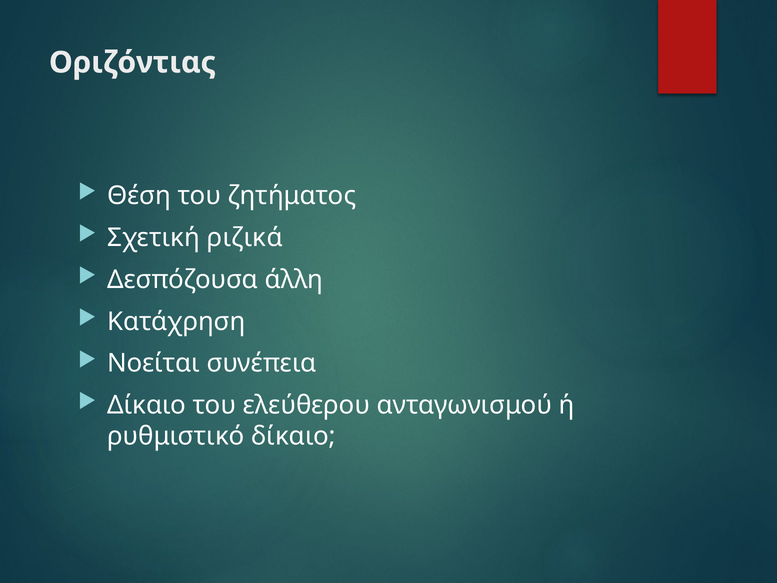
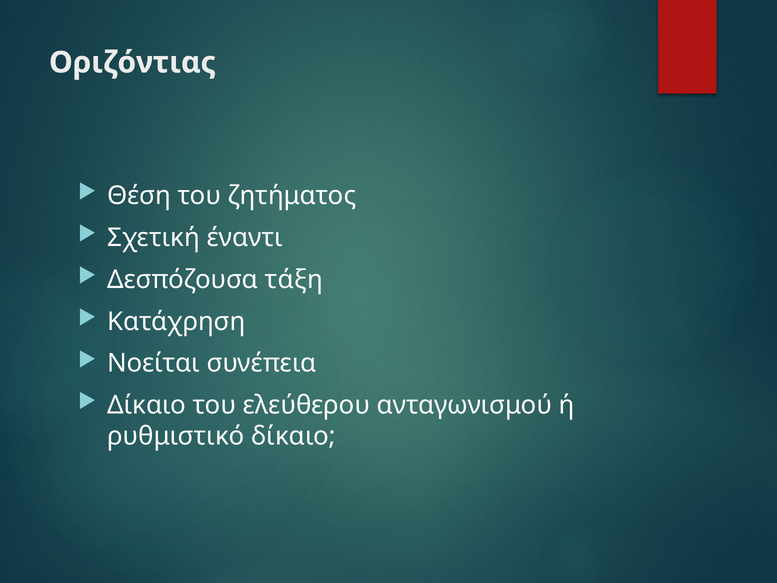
ριζικά: ριζικά -> έναντι (245, 238)
άλλη: άλλη -> τάξη (294, 279)
